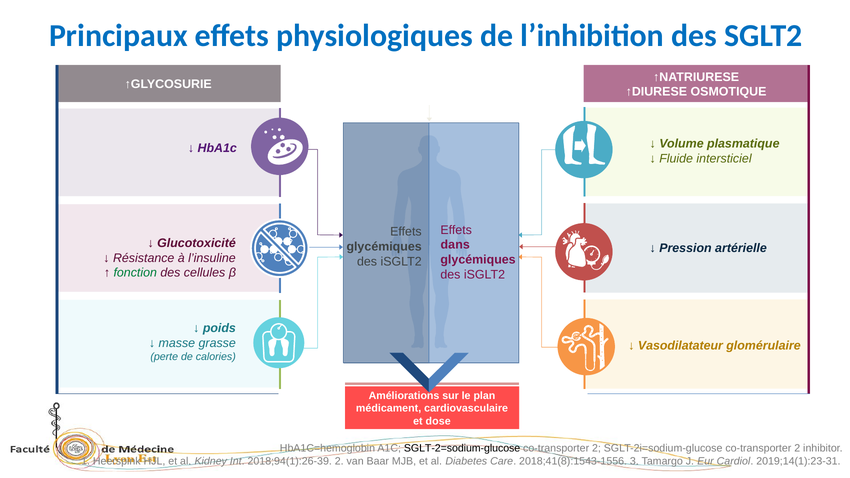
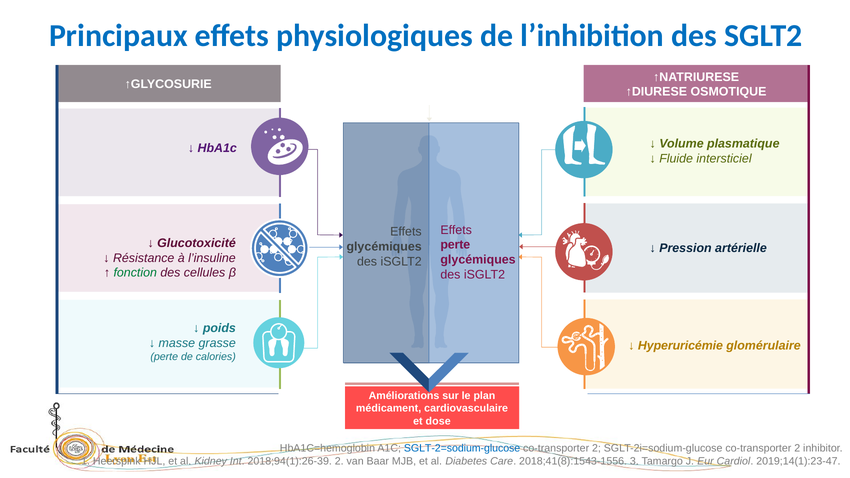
dans: dans -> perte (455, 245)
Vasodilatateur: Vasodilatateur -> Hyperuricémie (680, 346)
SGLT-2=sodium-glucose colour: black -> blue (462, 448)
2019;14(1):23-31: 2019;14(1):23-31 -> 2019;14(1):23-47 (798, 461)
